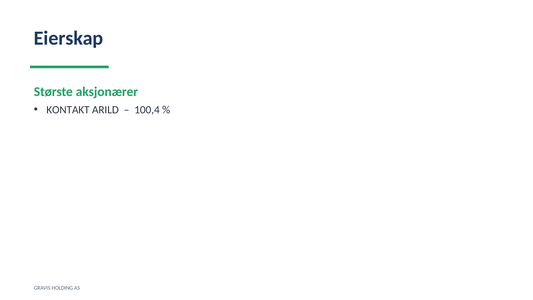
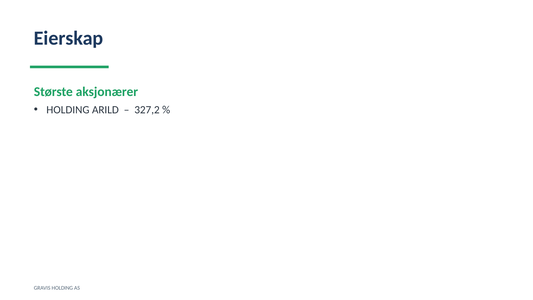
KONTAKT: KONTAKT -> HOLDING (68, 110)
100,4: 100,4 -> 327,2 (147, 110)
